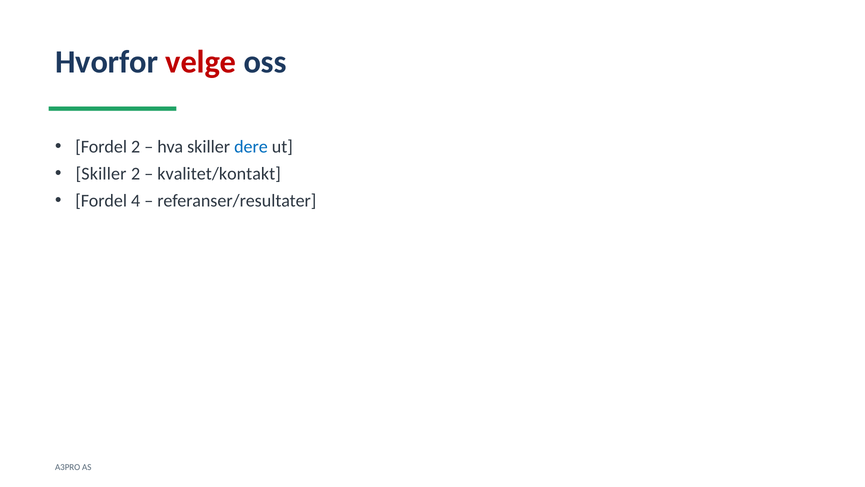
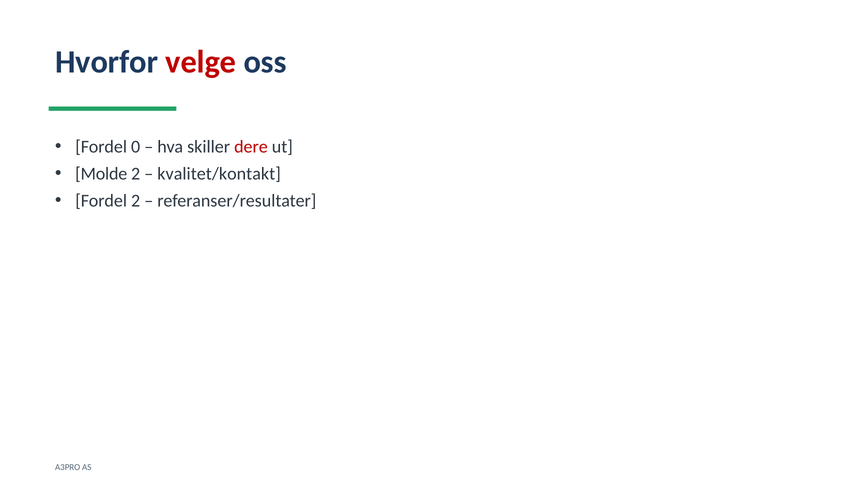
Fordel 2: 2 -> 0 (136, 147)
dere colour: blue -> red (251, 147)
Skiller: Skiller -> Molde (101, 174)
Fordel 4: 4 -> 2 (136, 201)
